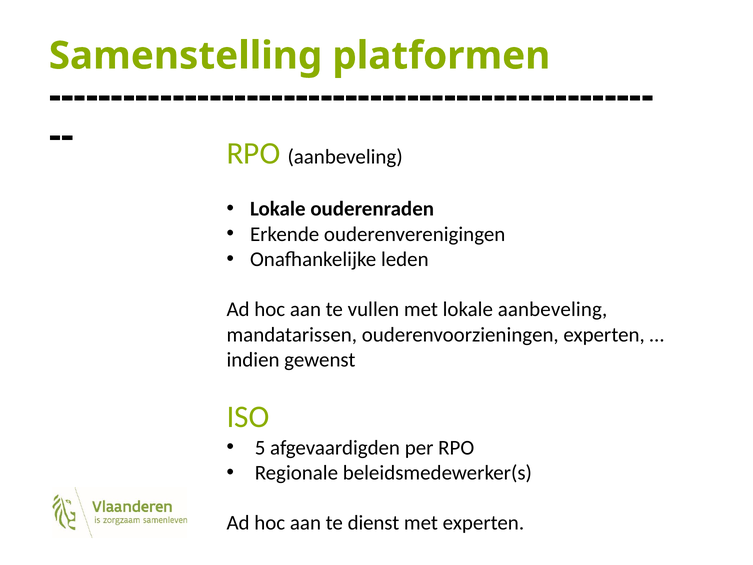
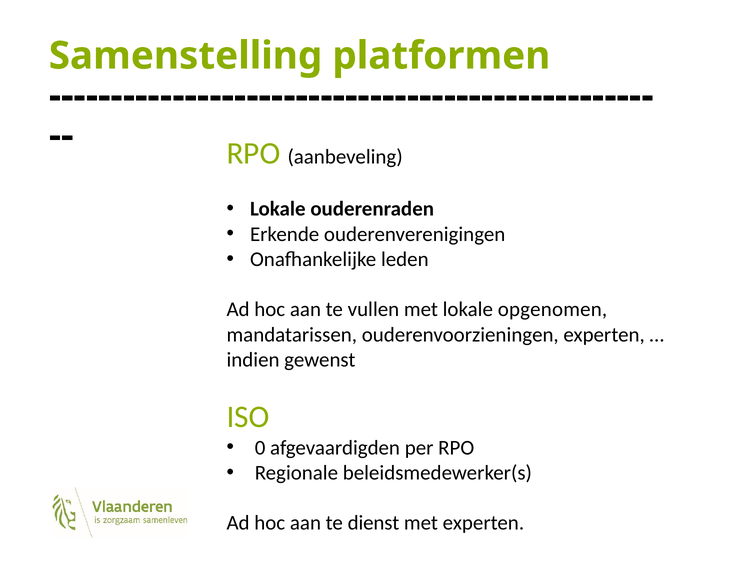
lokale aanbeveling: aanbeveling -> opgenomen (552, 309)
5: 5 -> 0 (260, 447)
